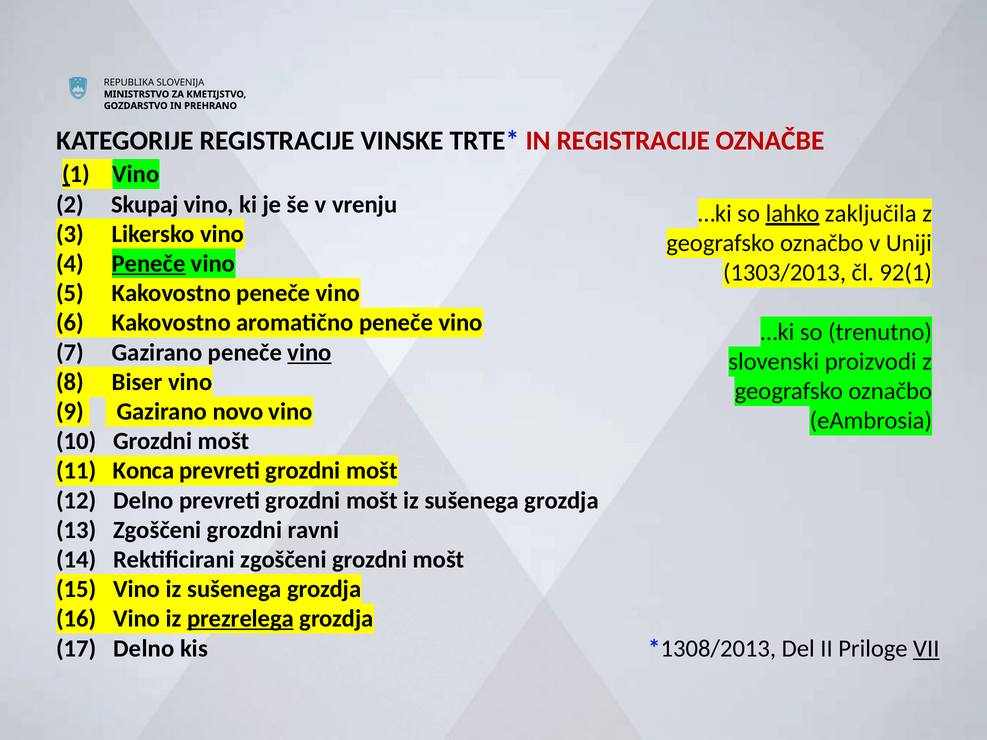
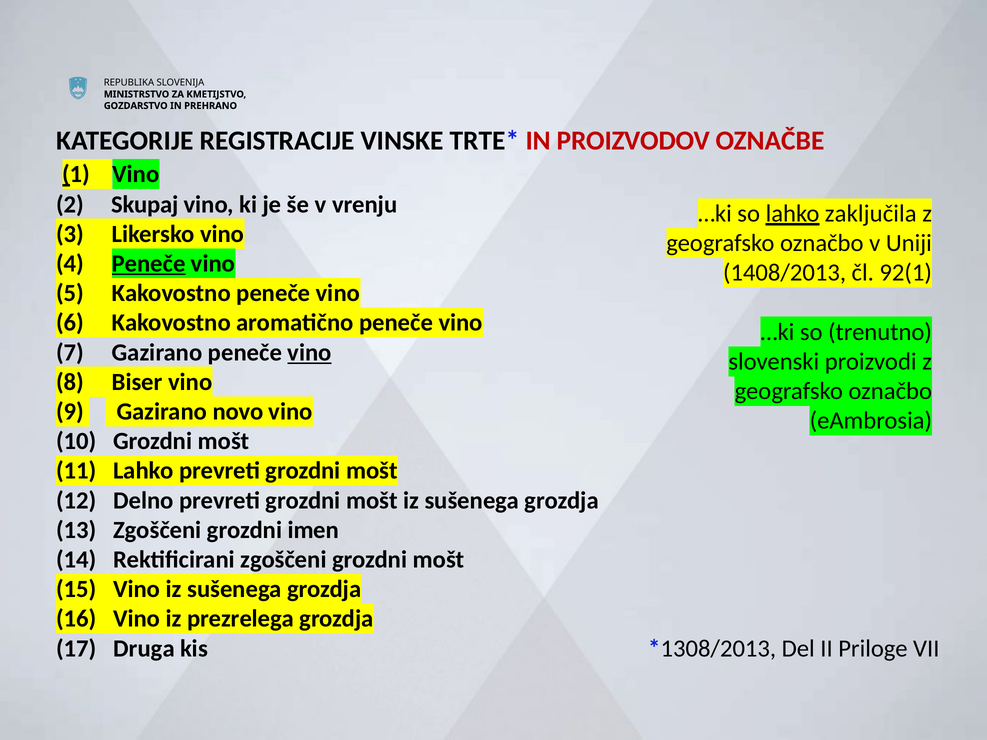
IN REGISTRACIJE: REGISTRACIJE -> PROIZVODOV (633, 141)
1303/2013: 1303/2013 -> 1408/2013 (785, 273)
11 Konca: Konca -> Lahko (143, 471)
ravni: ravni -> imen (313, 530)
prezrelega underline: present -> none (241, 619)
17 Delno: Delno -> Druga (144, 649)
VII underline: present -> none (926, 649)
